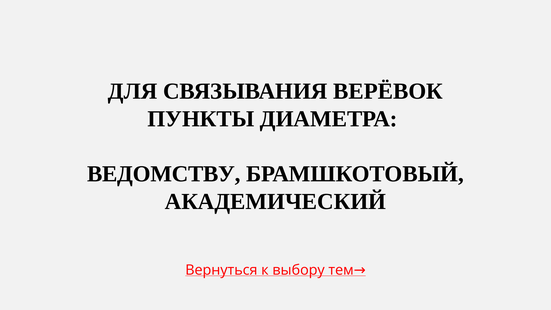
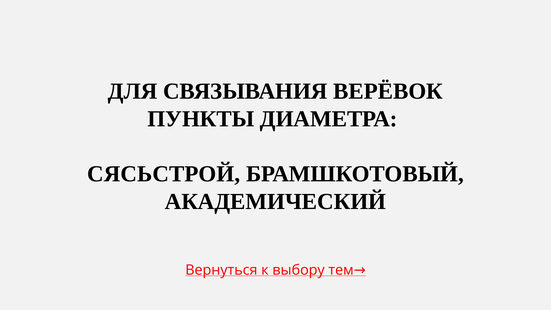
ВЕДОМСТВУ: ВЕДОМСТВУ -> СЯСЬСТРОЙ (164, 174)
